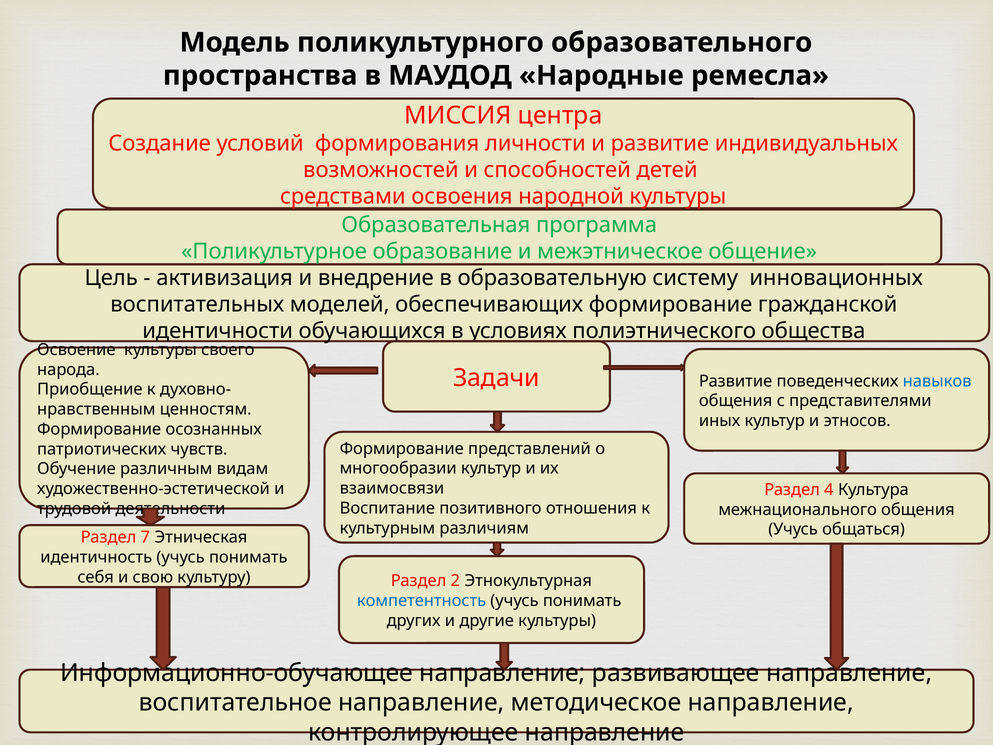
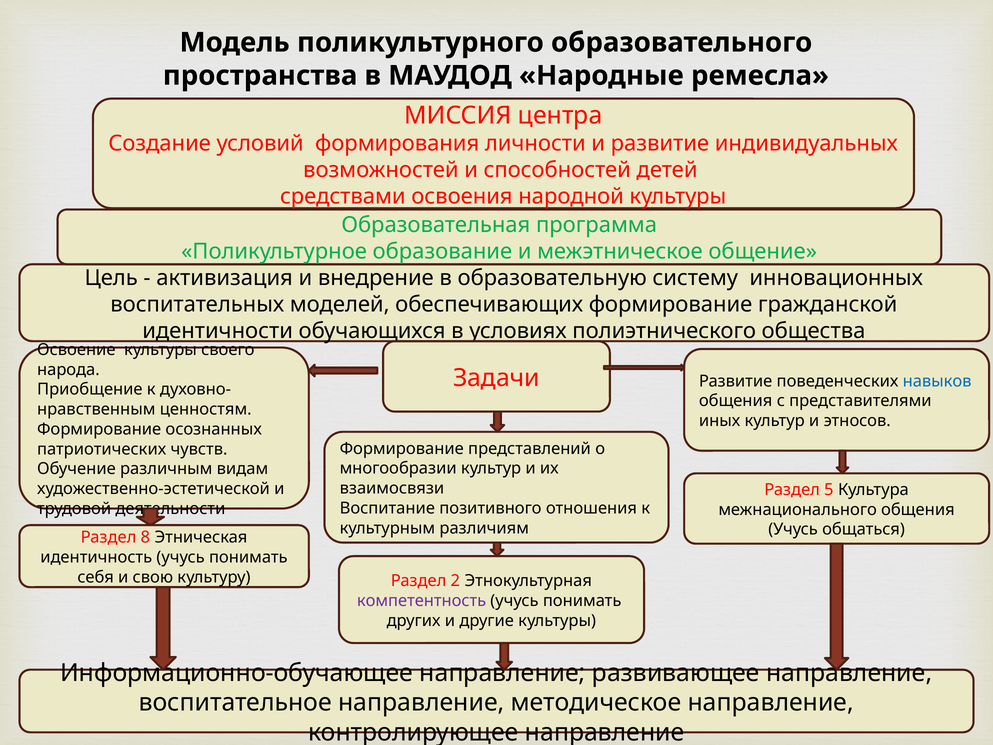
4: 4 -> 5 (829, 490)
7: 7 -> 8 (145, 537)
компетентность colour: blue -> purple (422, 601)
